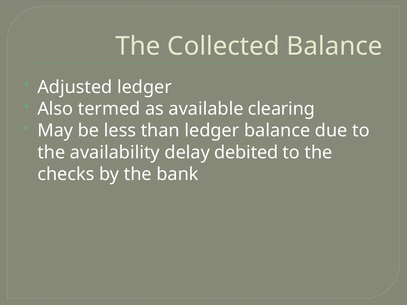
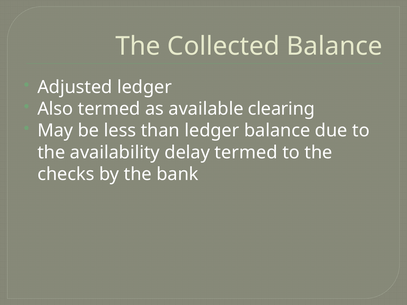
delay debited: debited -> termed (246, 153)
